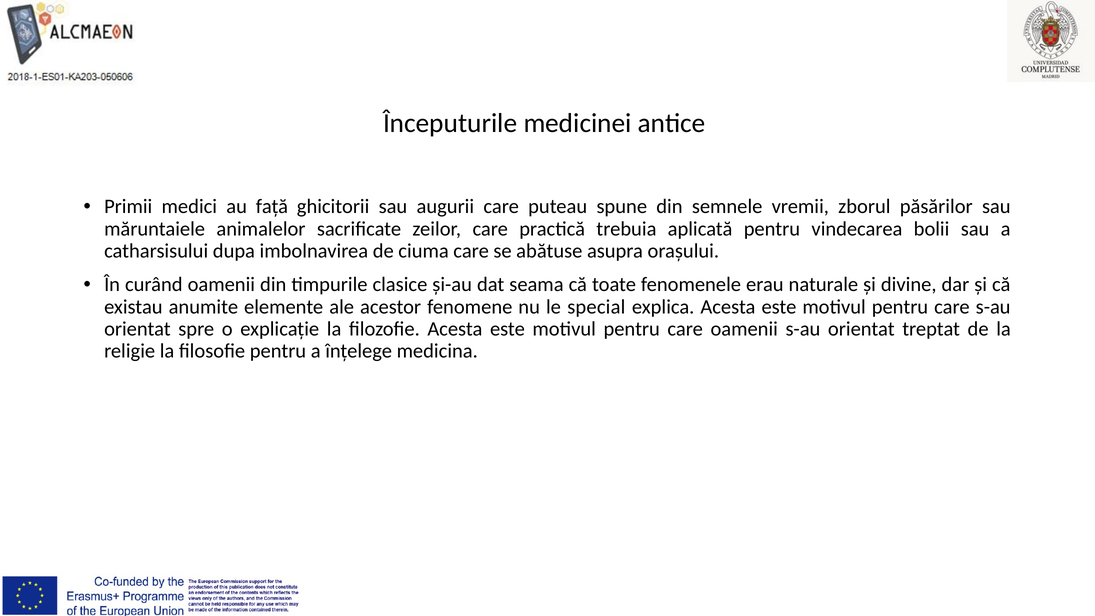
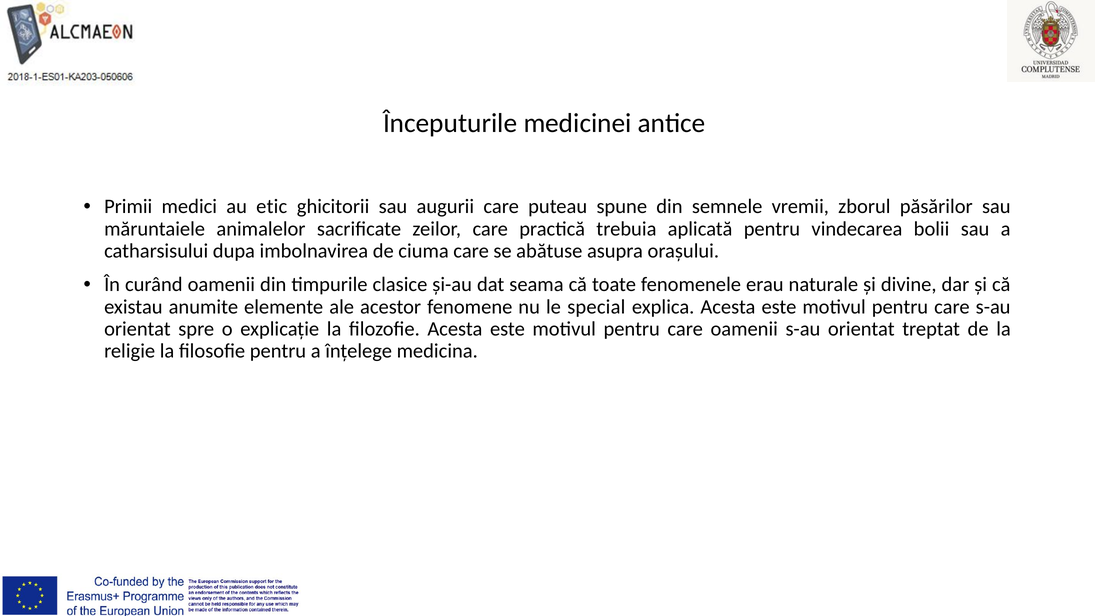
față: față -> etic (272, 207)
